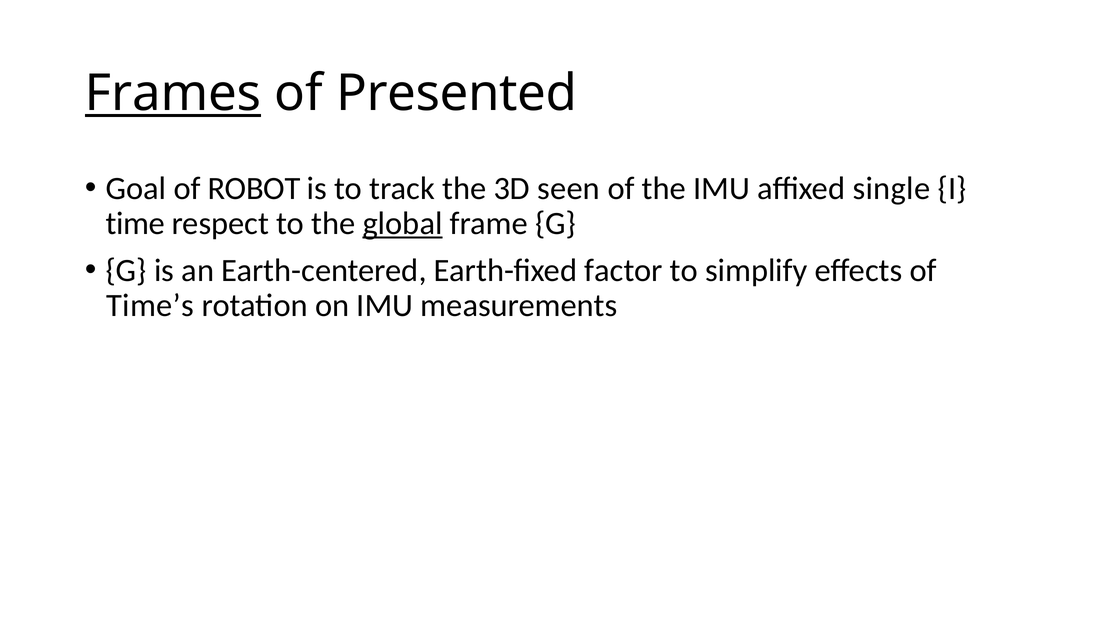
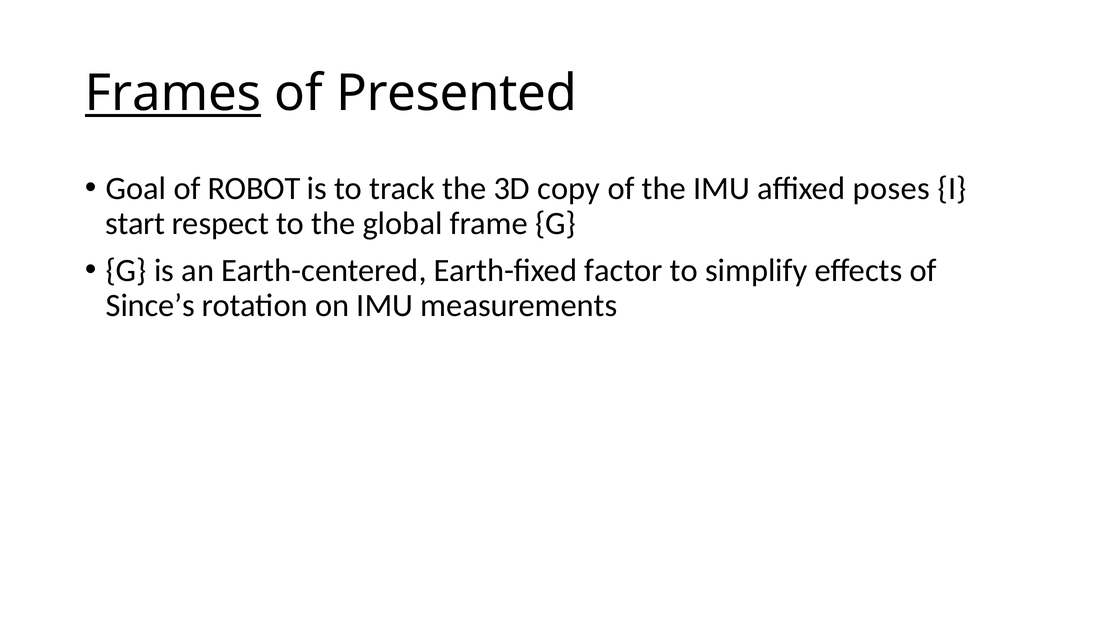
seen: seen -> copy (569, 188)
single: single -> poses (891, 188)
time: time -> start (135, 223)
global underline: present -> none (403, 223)
Time’s: Time’s -> Since’s (150, 305)
